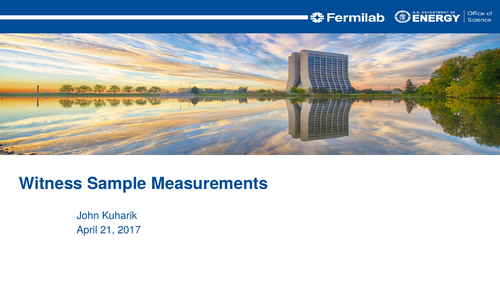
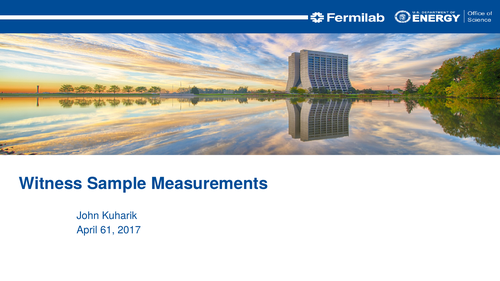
21: 21 -> 61 (108, 230)
